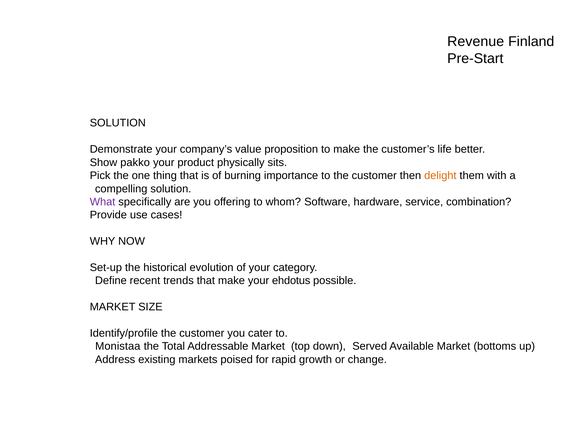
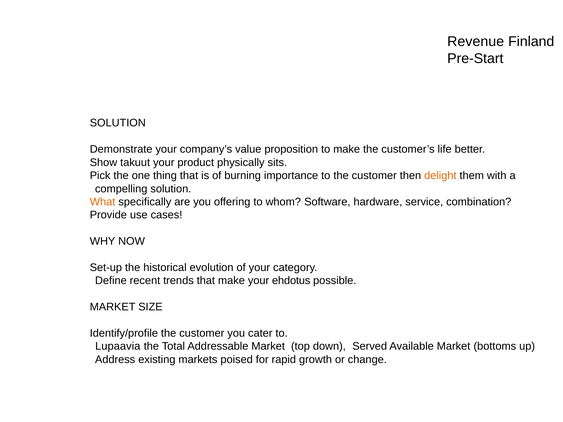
pakko: pakko -> takuut (135, 163)
What colour: purple -> orange (103, 202)
Monistaa: Monistaa -> Lupaavia (118, 347)
